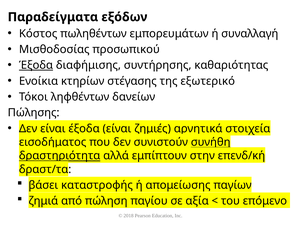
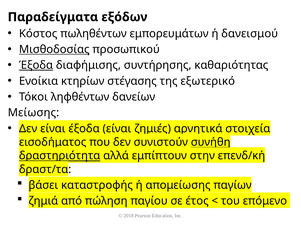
συναλλαγή: συναλλαγή -> δανεισμού (250, 34)
Μισθοδοσίας underline: none -> present (54, 49)
Πώλησης: Πώλησης -> Μείωσης (33, 113)
αξία: αξία -> έτος (197, 201)
